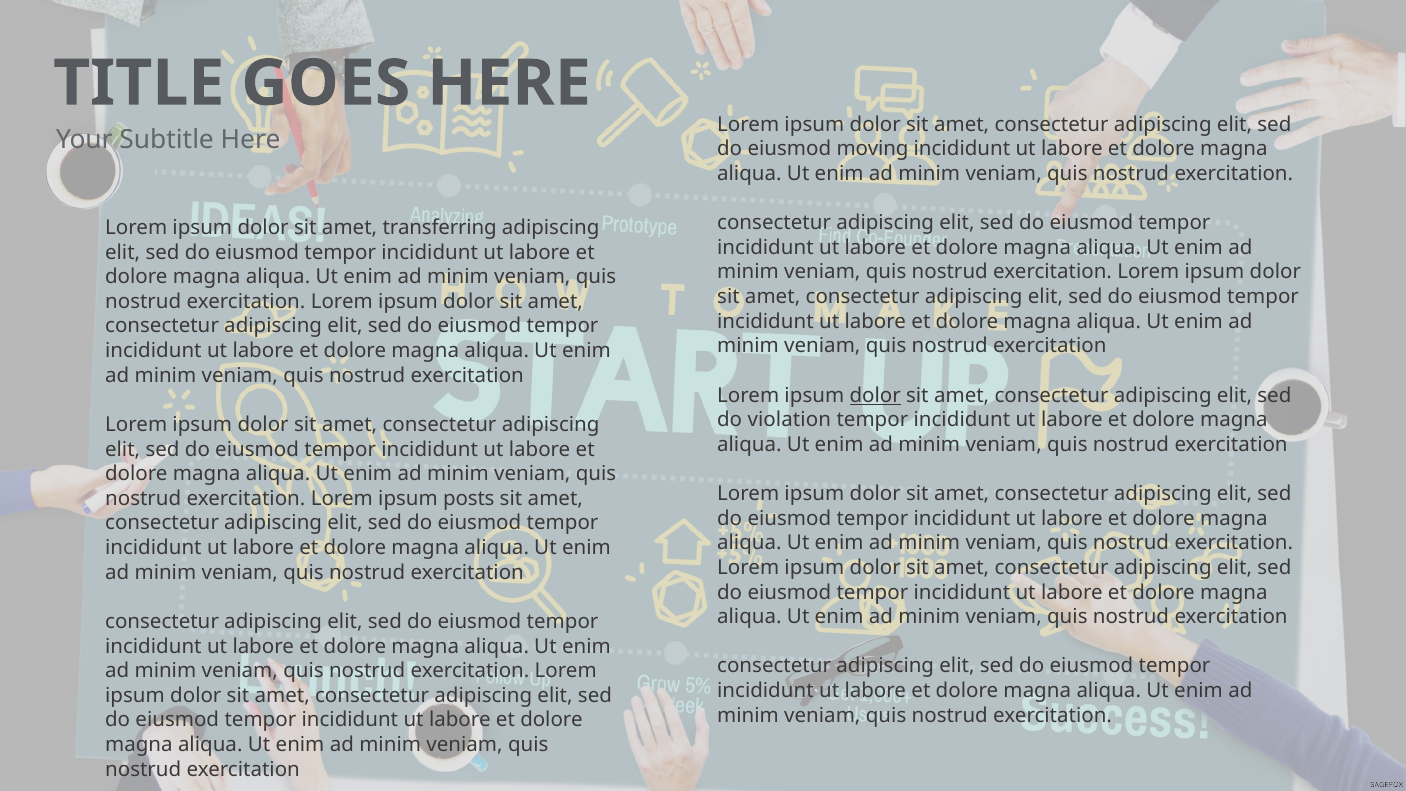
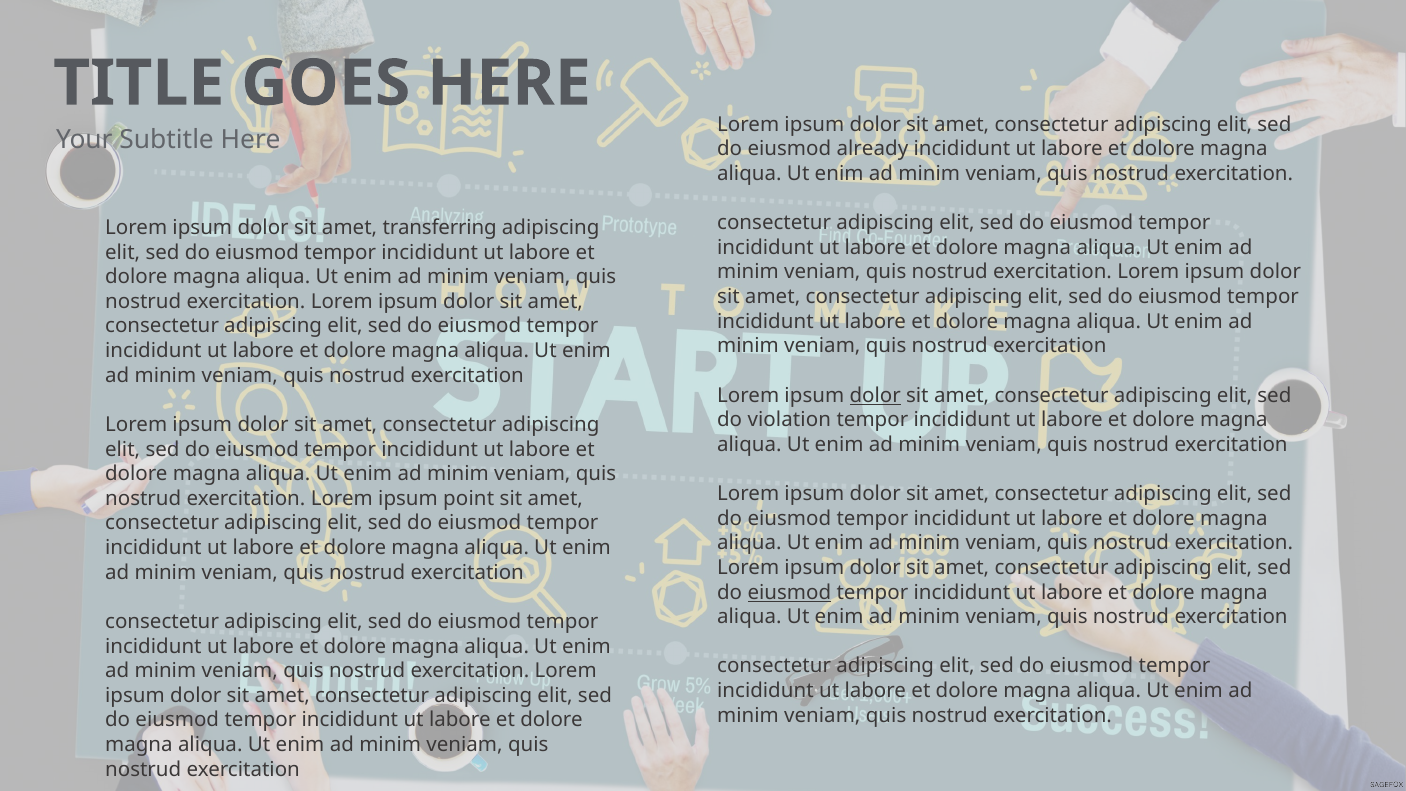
moving: moving -> already (872, 149)
posts: posts -> point (469, 498)
eiusmod underline: none -> present (789, 592)
